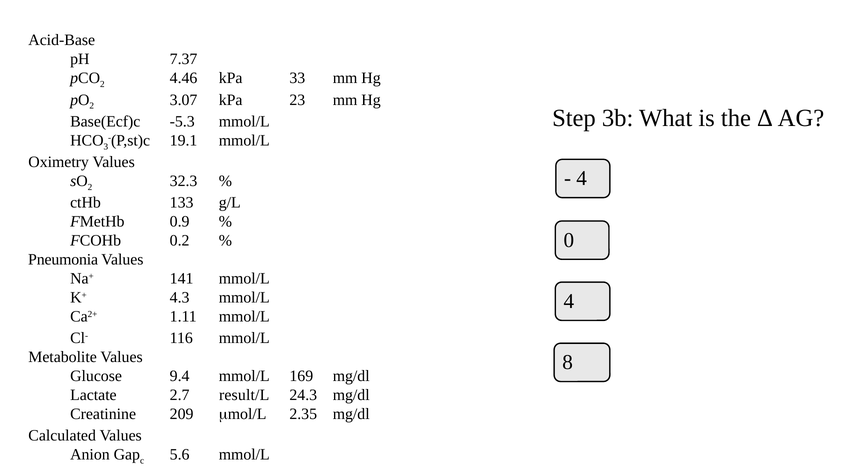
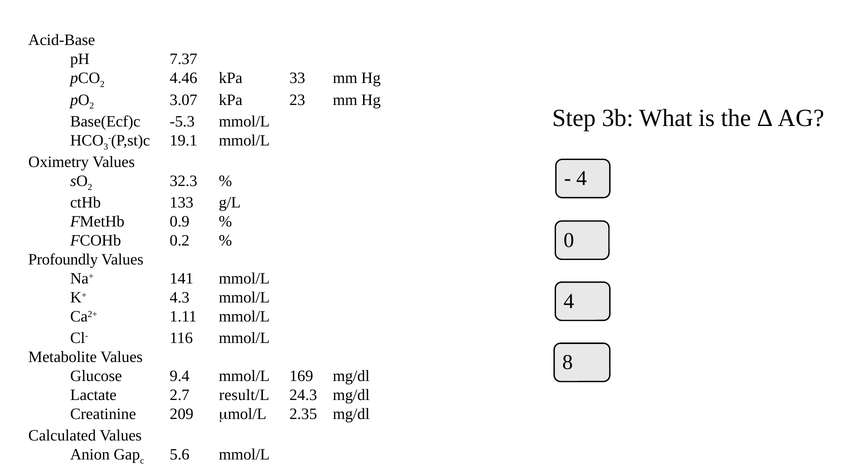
Pneumonia: Pneumonia -> Profoundly (63, 260)
